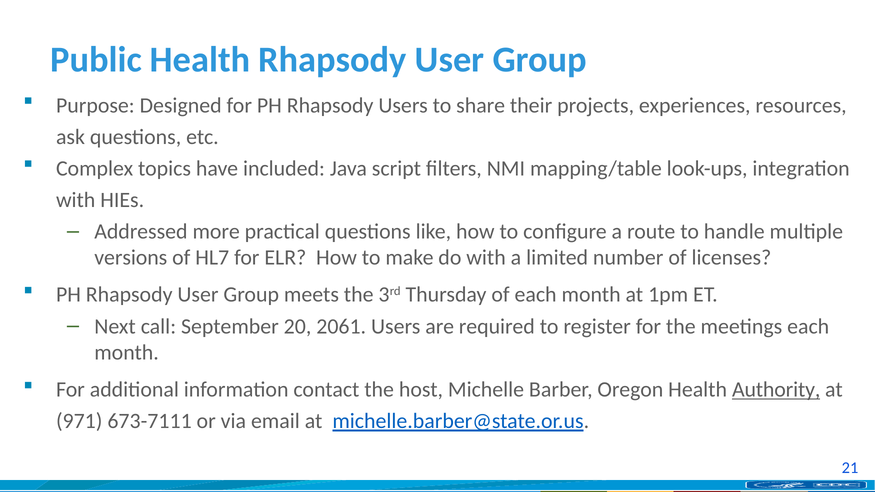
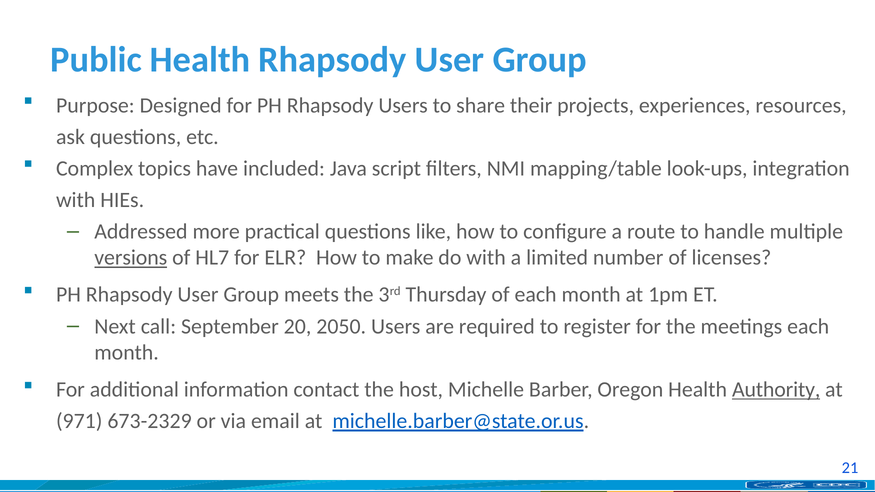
versions underline: none -> present (131, 258)
2061: 2061 -> 2050 (341, 327)
673-7111: 673-7111 -> 673-2329 (150, 421)
